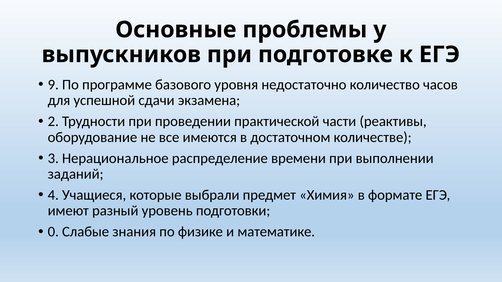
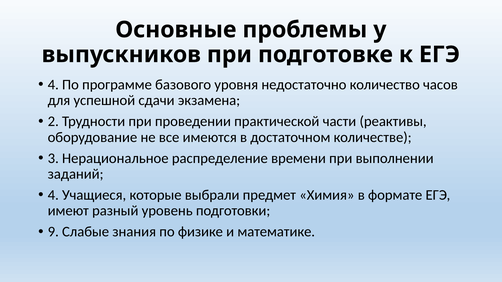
9: 9 -> 4 (53, 85)
0: 0 -> 9 (53, 232)
